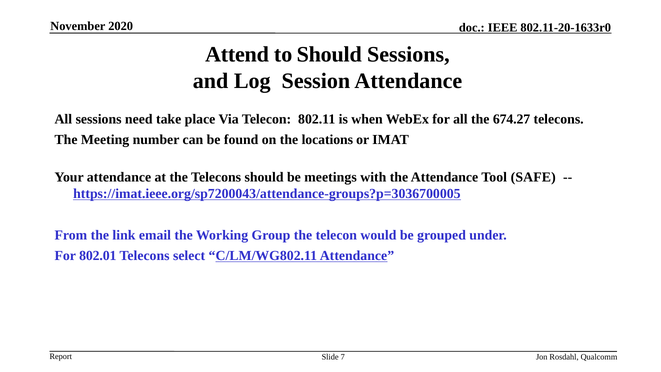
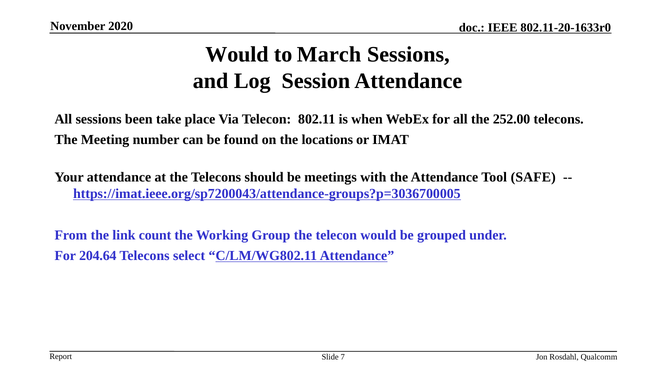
Attend: Attend -> Would (237, 54)
to Should: Should -> March (329, 54)
need: need -> been (139, 119)
674.27: 674.27 -> 252.00 (512, 119)
email: email -> count (155, 235)
802.01: 802.01 -> 204.64 (98, 256)
